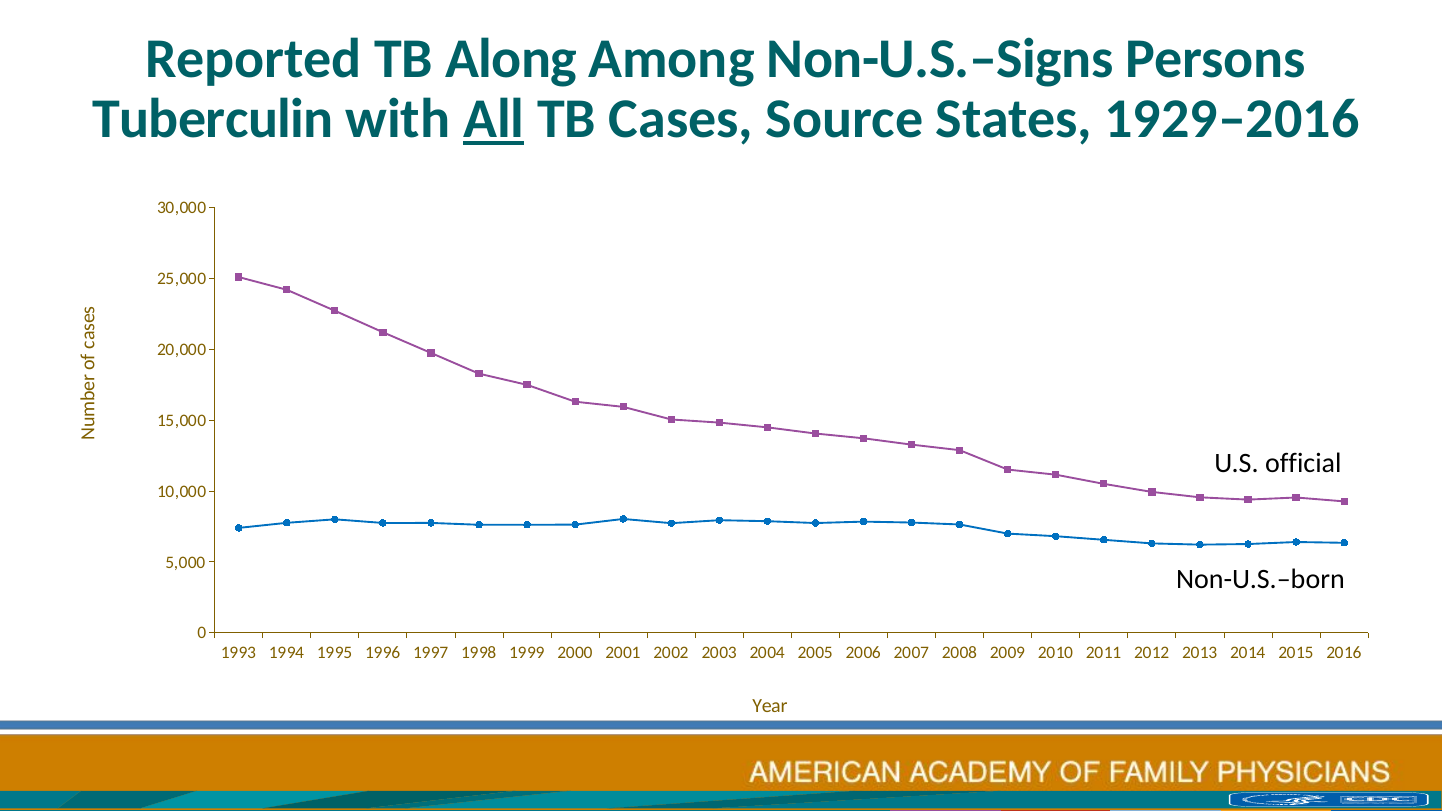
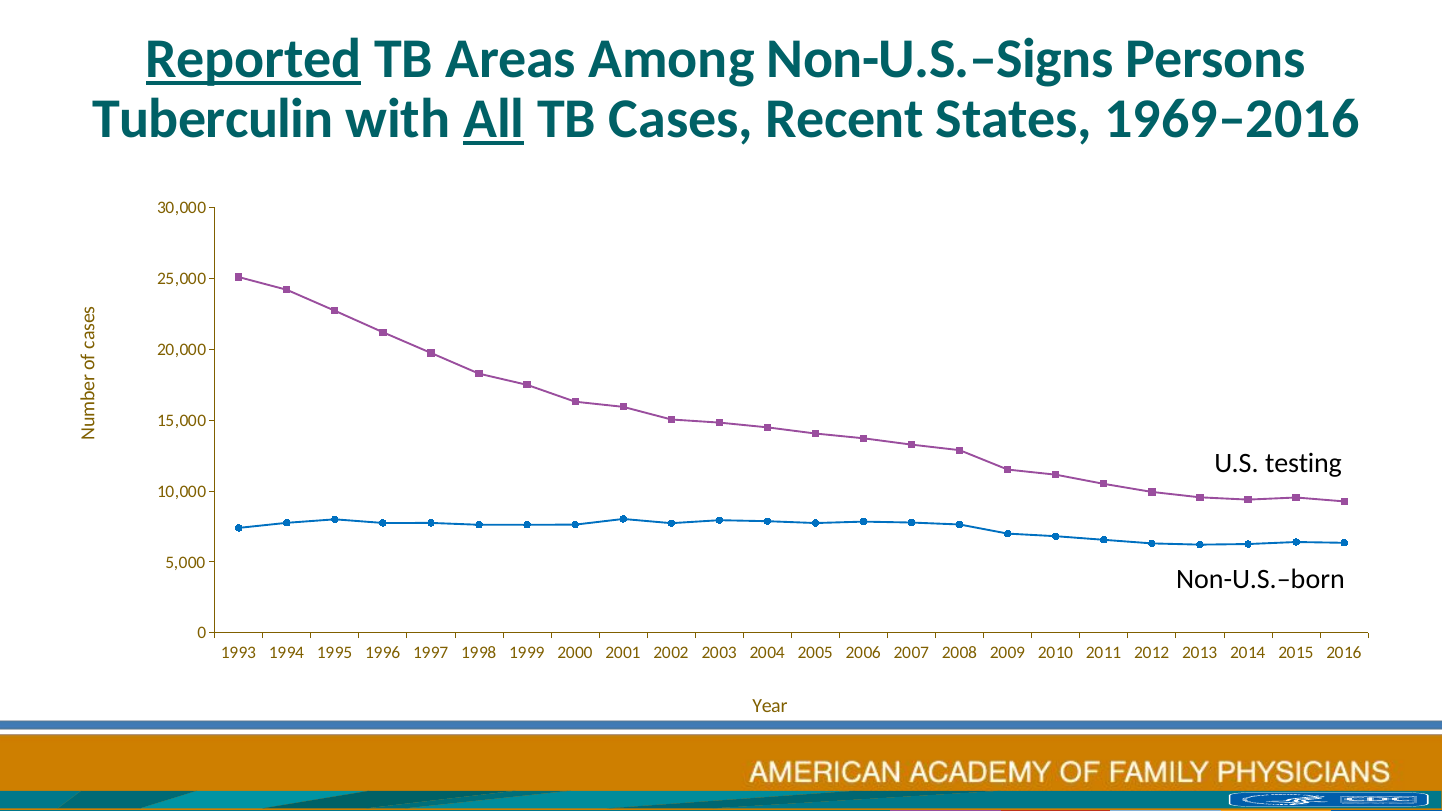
Reported underline: none -> present (254, 59)
Along: Along -> Areas (511, 59)
Source: Source -> Recent (845, 119)
1929–2016: 1929–2016 -> 1969–2016 (1232, 119)
official: official -> testing (1303, 464)
